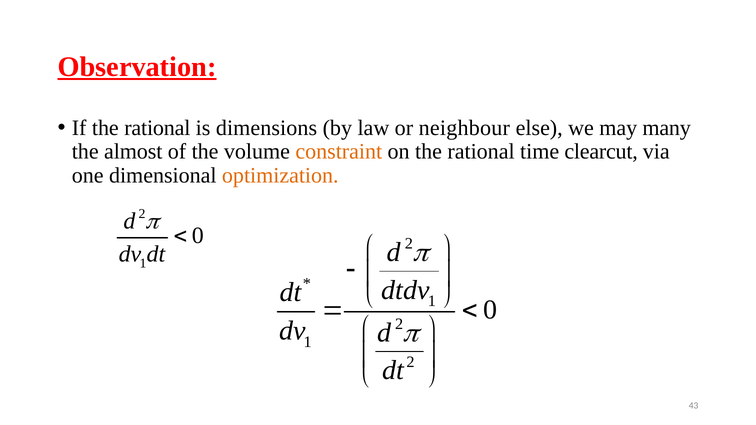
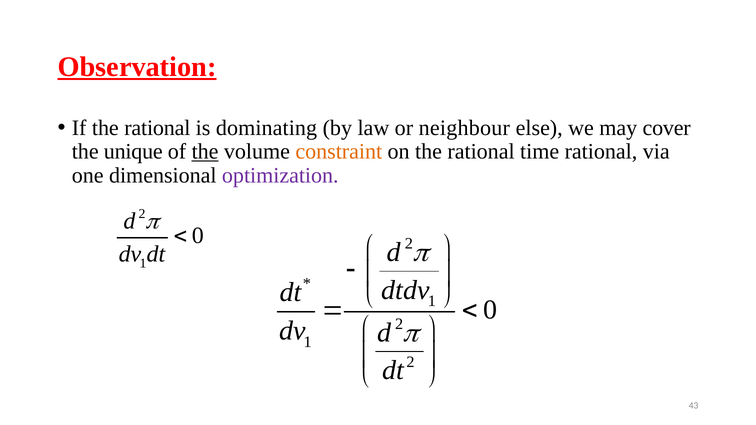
dimensions: dimensions -> dominating (267, 128)
many: many -> cover (667, 128)
almost: almost -> unique (133, 152)
the underline: none -> present (205, 152)
time clearcut: clearcut -> rational (601, 152)
optimization colour: orange -> purple (280, 175)
